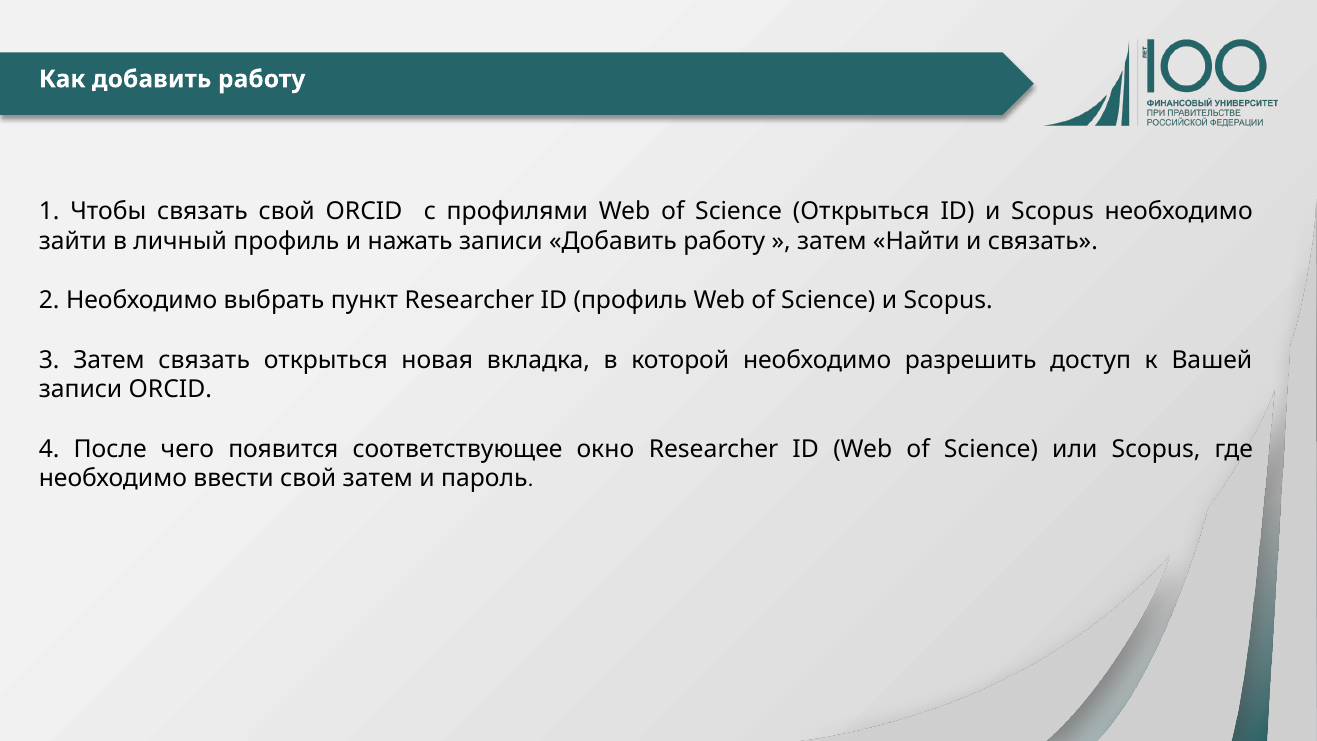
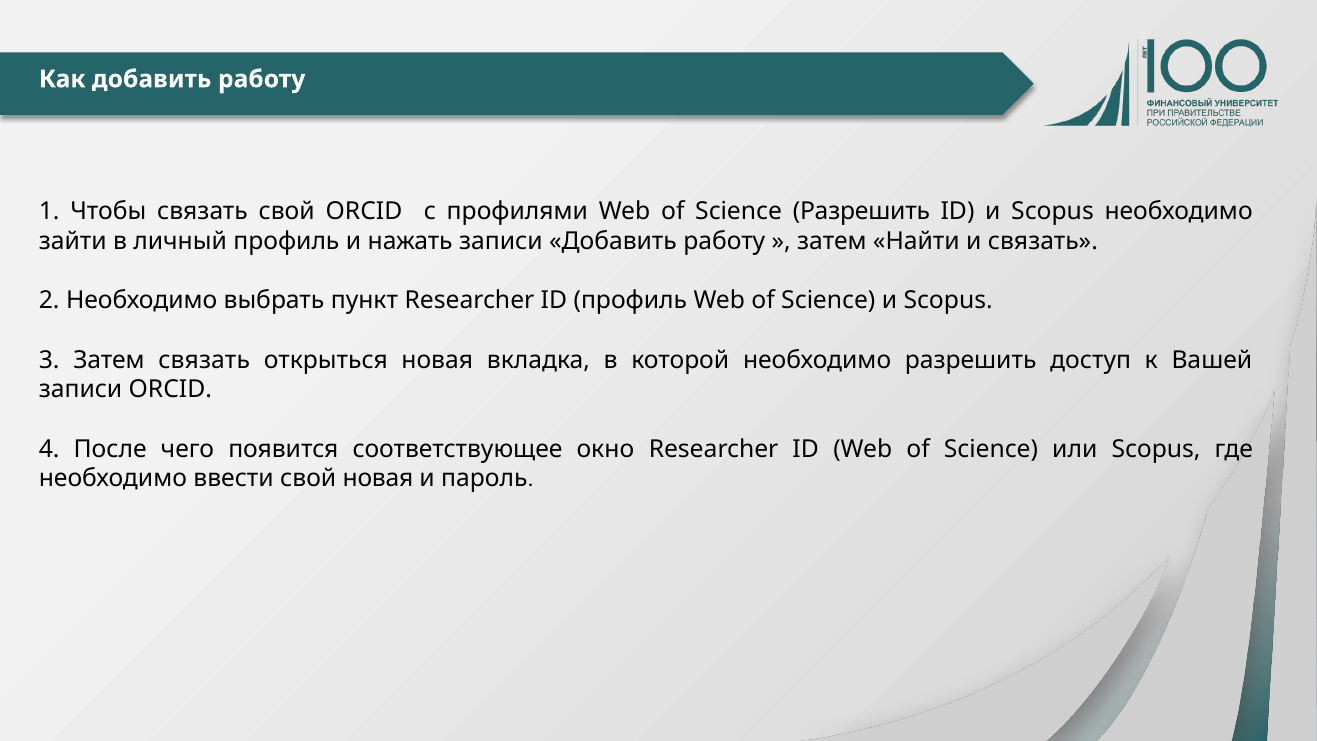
Science Открыться: Открыться -> Разрешить (861, 212)
свой затем: затем -> новая (378, 478)
